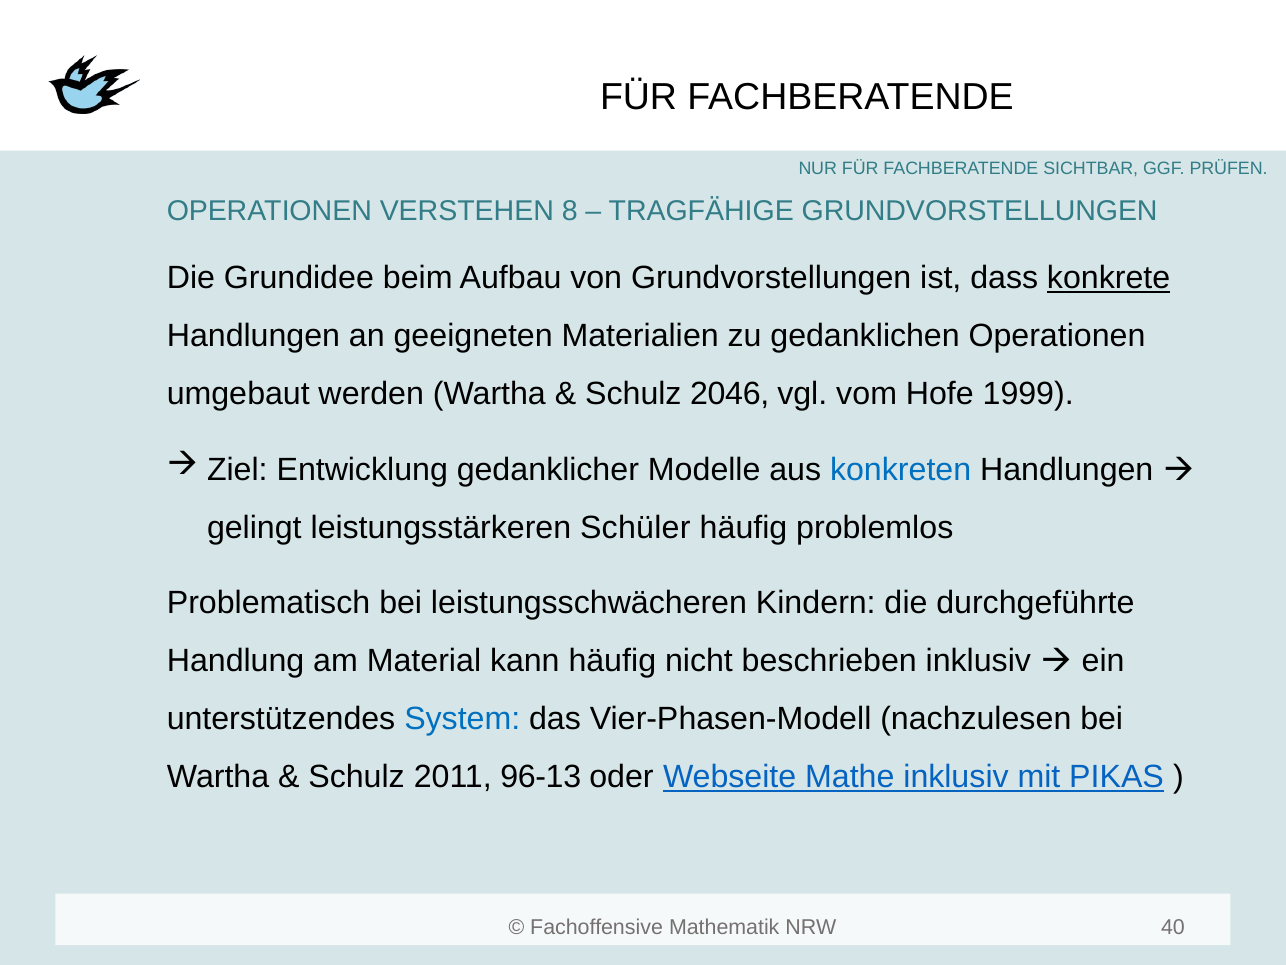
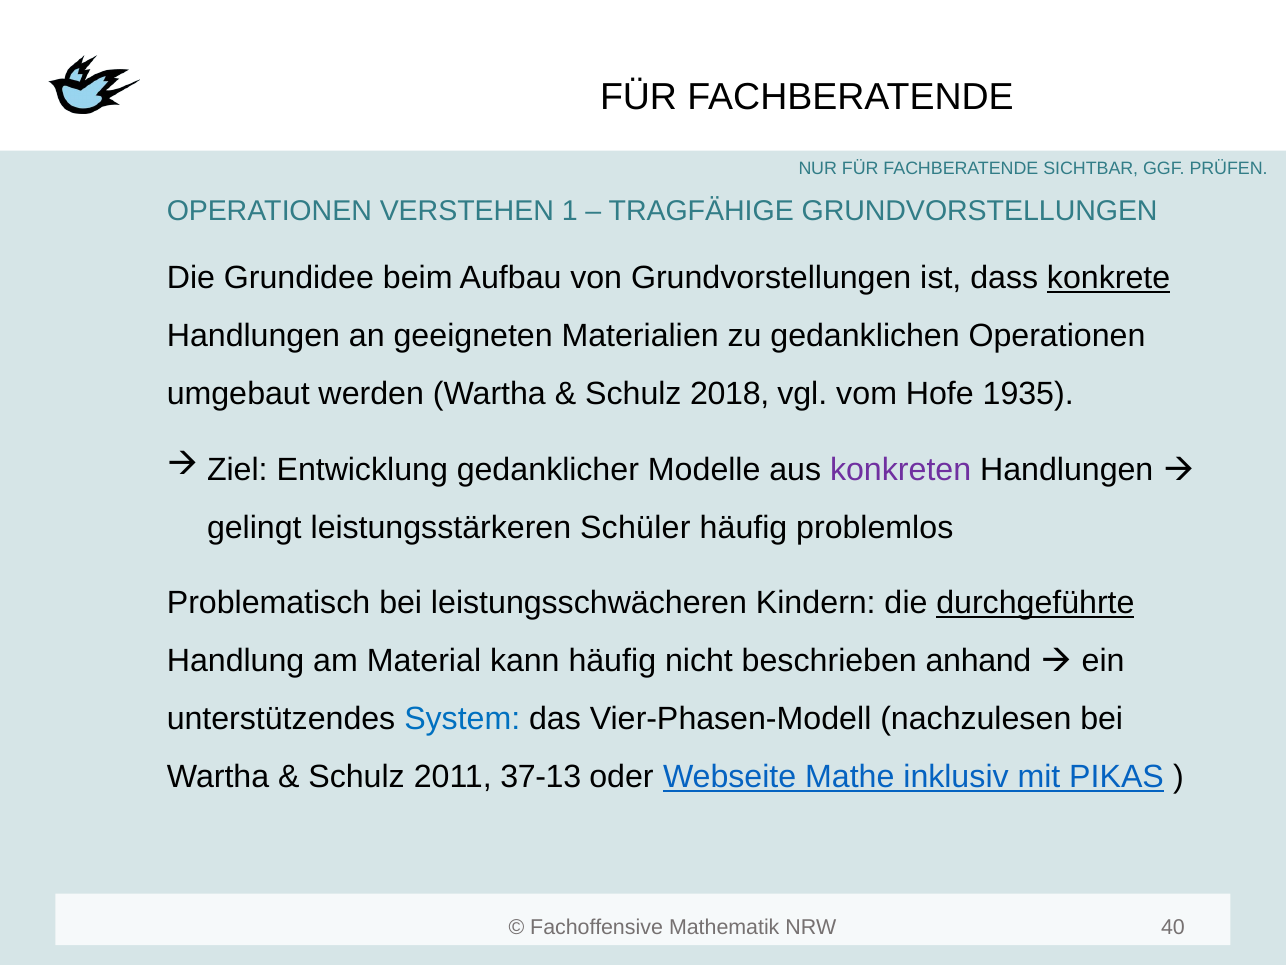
8: 8 -> 1 (570, 211)
2046: 2046 -> 2018 (730, 394)
1999: 1999 -> 1935 (1028, 394)
konkreten colour: blue -> purple (901, 469)
durchgeführte underline: none -> present (1035, 603)
beschrieben inklusiv: inklusiv -> anhand (978, 661)
96-13: 96-13 -> 37-13 (541, 776)
